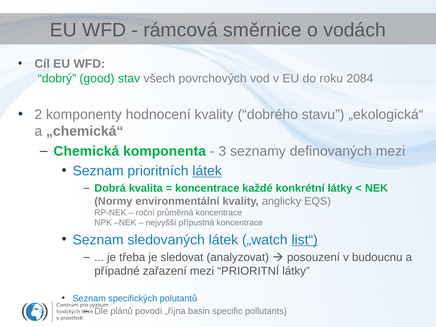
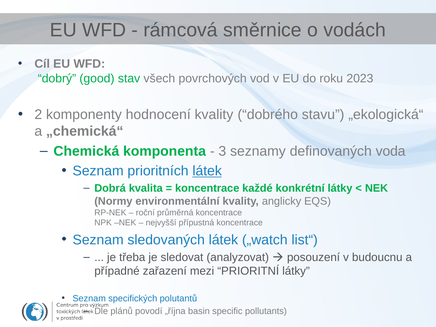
2084: 2084 -> 2023 (360, 78)
definovaných mezi: mezi -> voda (391, 151)
list“ underline: present -> none (305, 240)
